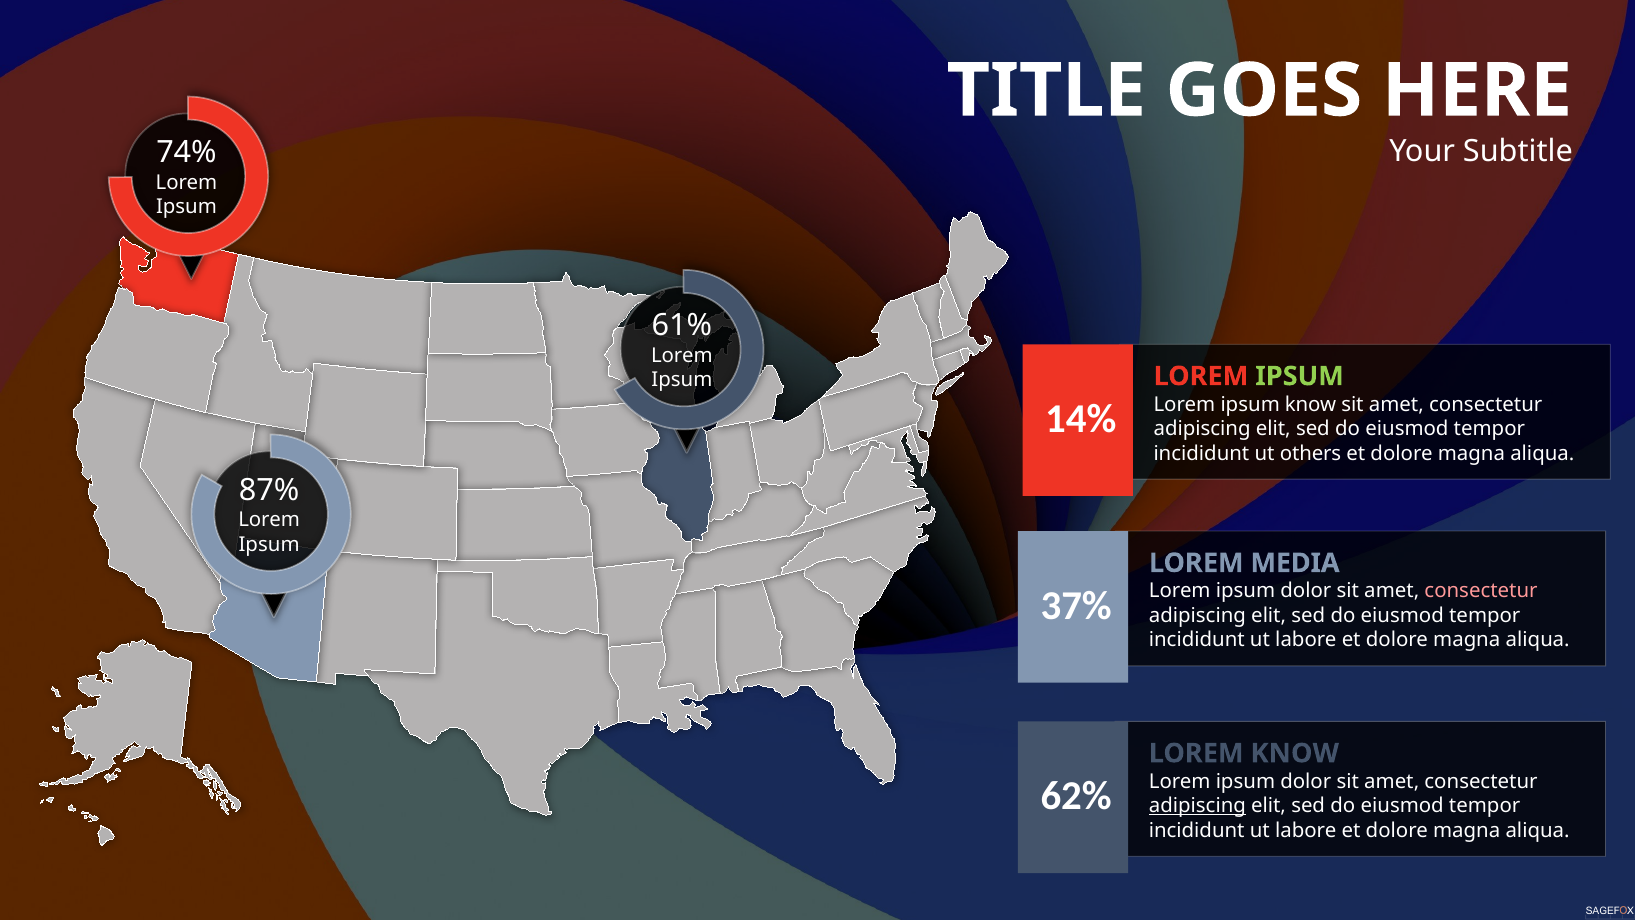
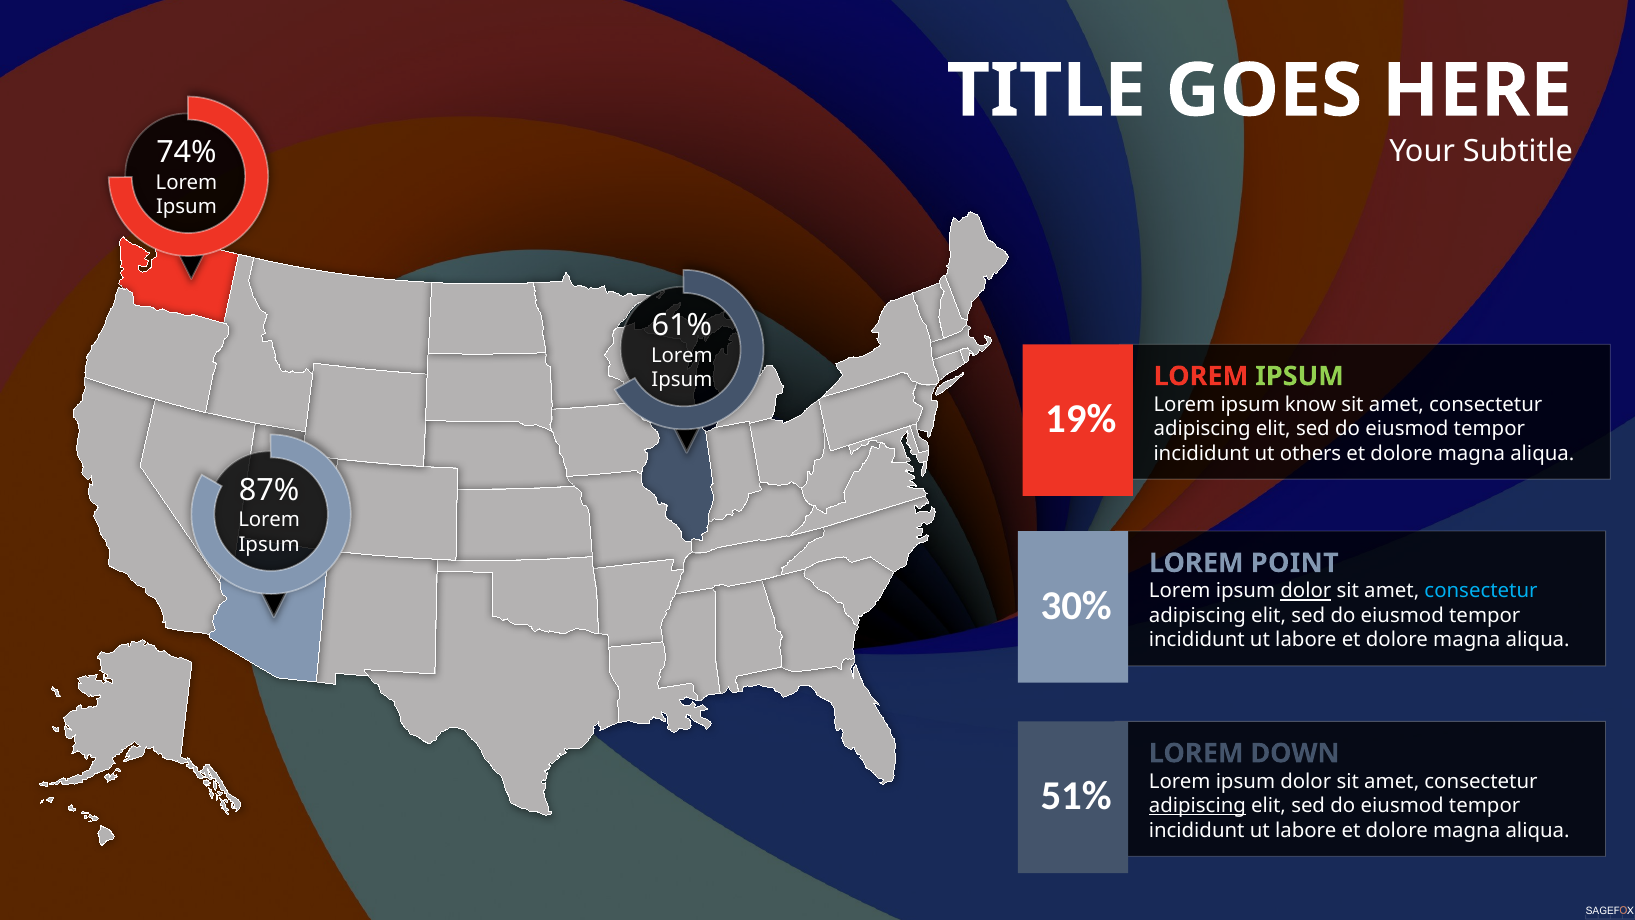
14%: 14% -> 19% (1081, 419)
MEDIA: MEDIA -> POINT (1295, 563)
dolor underline: none -> present (1306, 591)
consectetur colour: pink -> light blue (1481, 591)
37%: 37% -> 30% (1076, 605)
LOREM KNOW: KNOW -> DOWN (1295, 753)
62%: 62% -> 51% (1076, 796)
